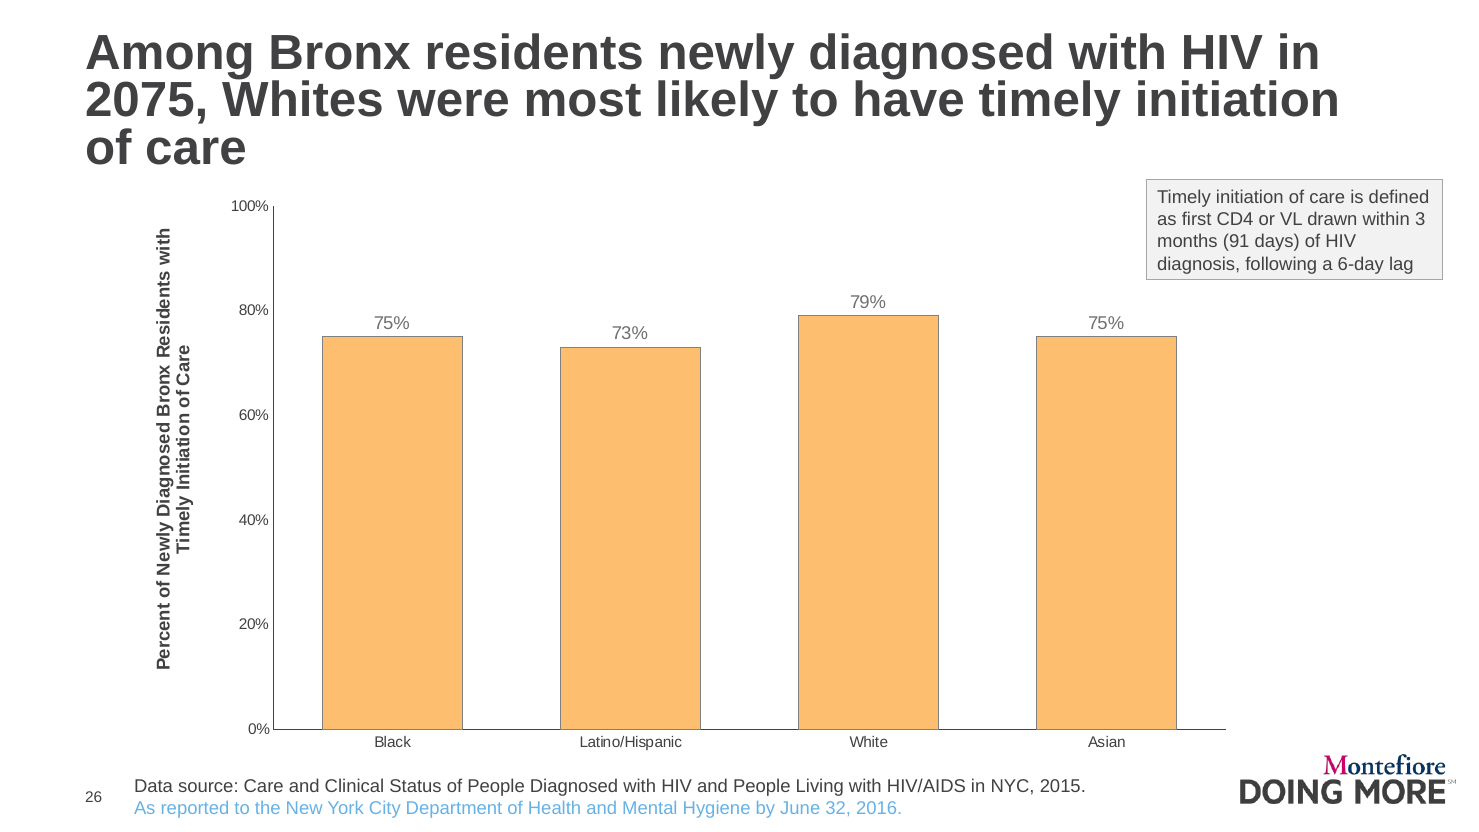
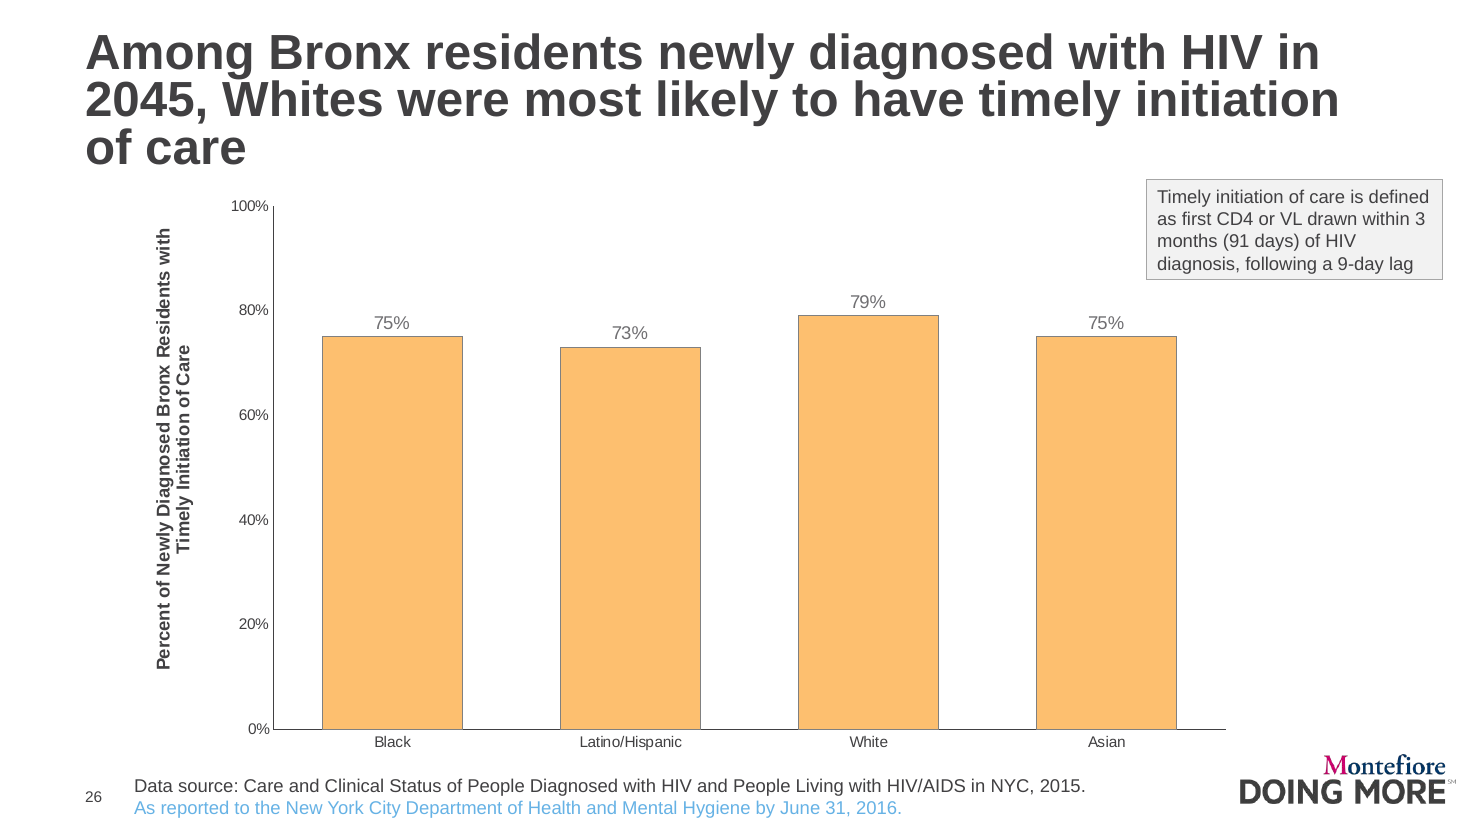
2075: 2075 -> 2045 (147, 101)
6-day: 6-day -> 9-day (1361, 264)
32: 32 -> 31 (838, 809)
